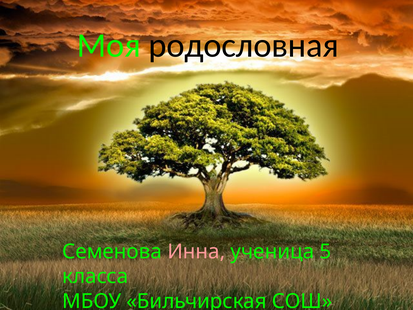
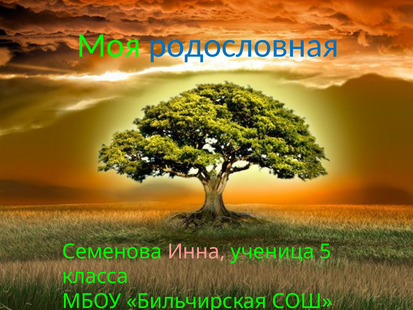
родословная colour: black -> blue (244, 45)
